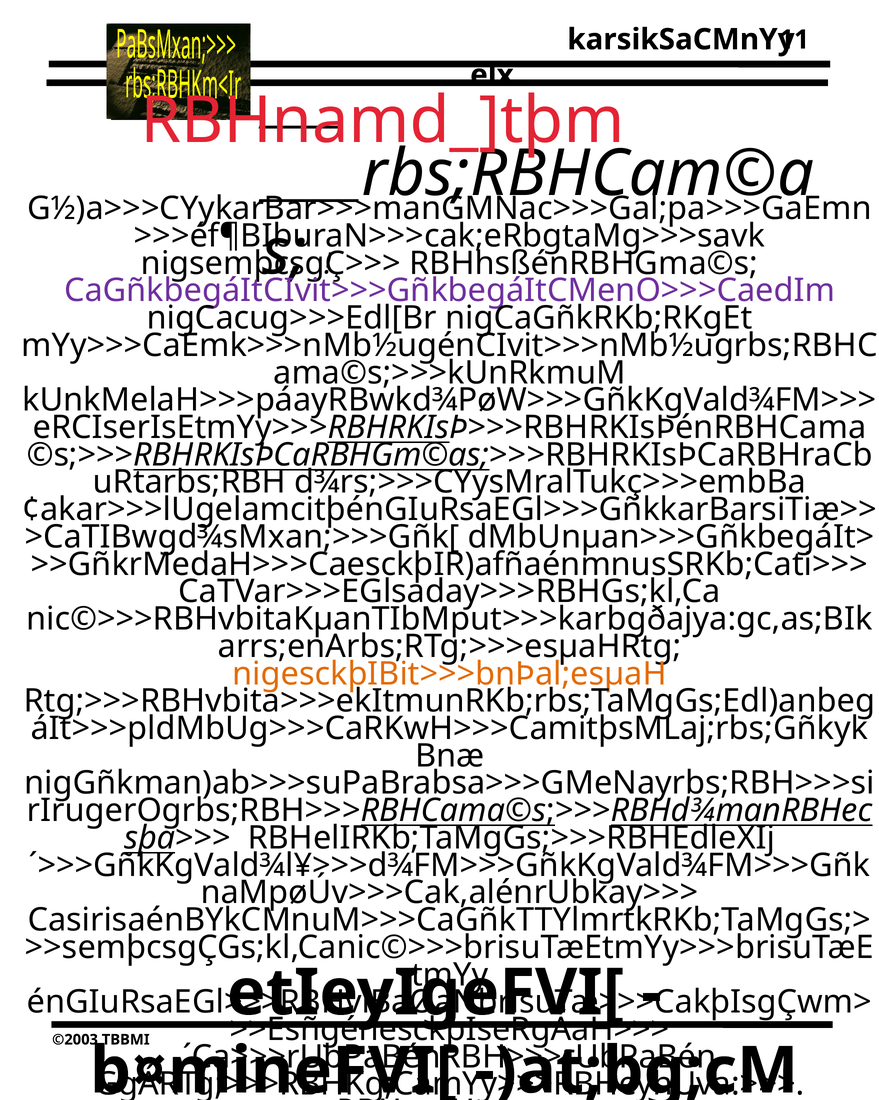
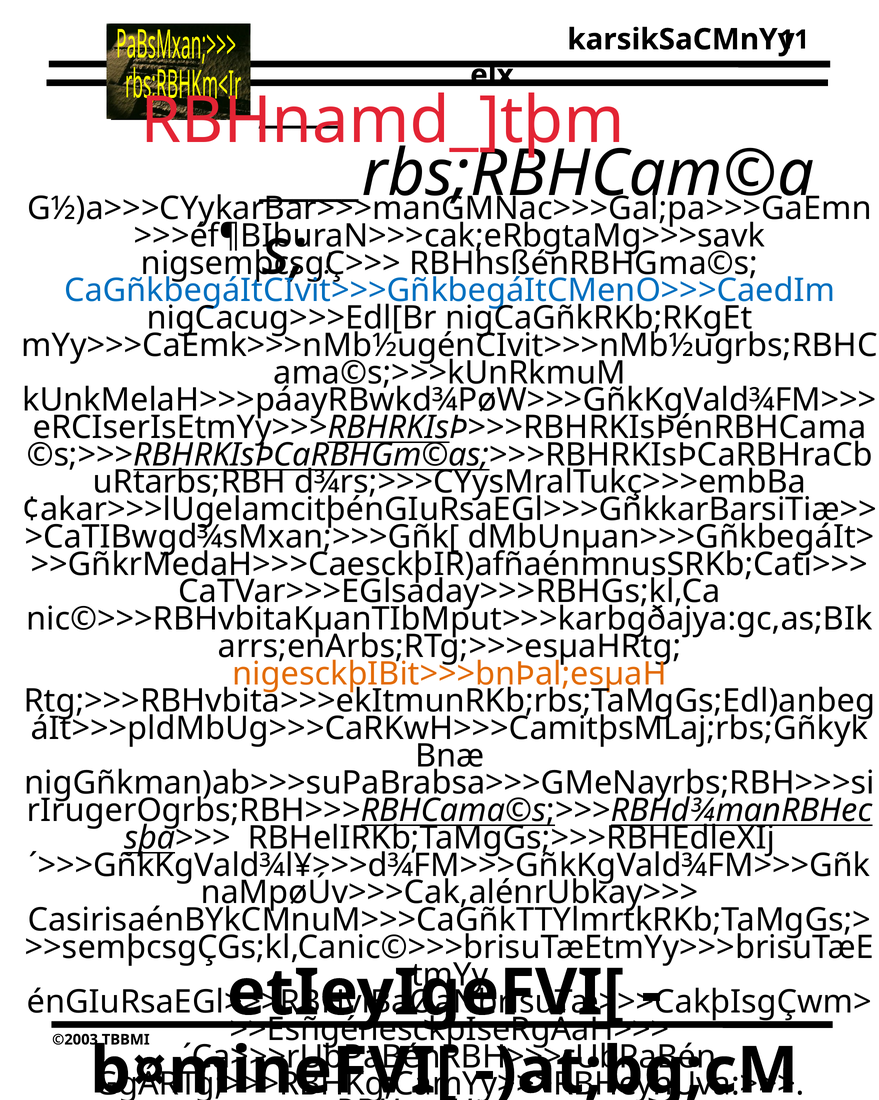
CaGñkbegáItCIvit>>>GñkbegáItCMenO>>>CaedIm colour: purple -> blue (450, 291)
